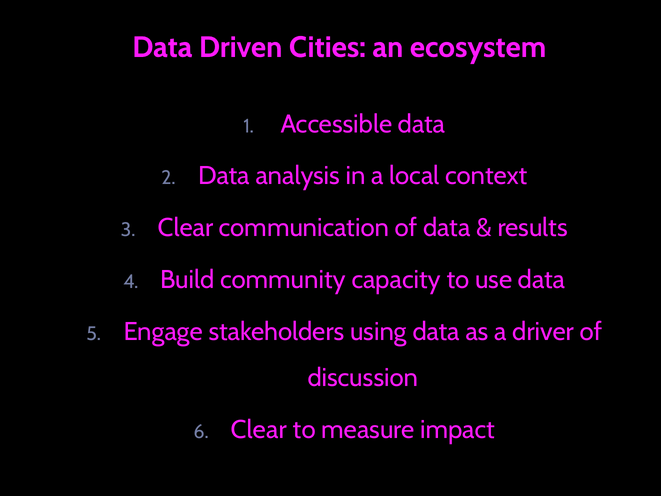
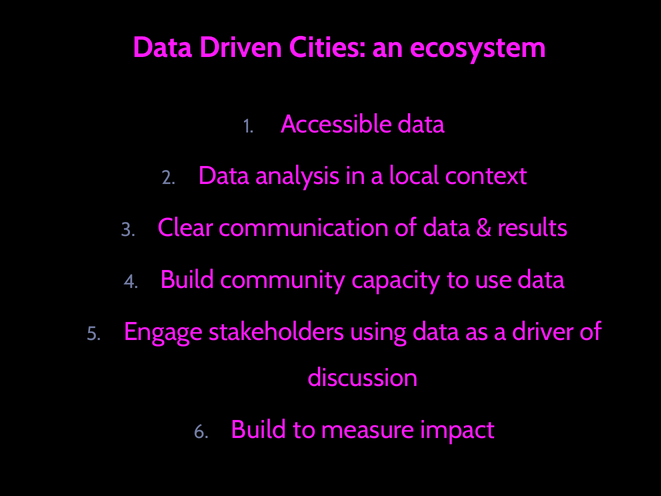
Clear: Clear -> Build (259, 429)
